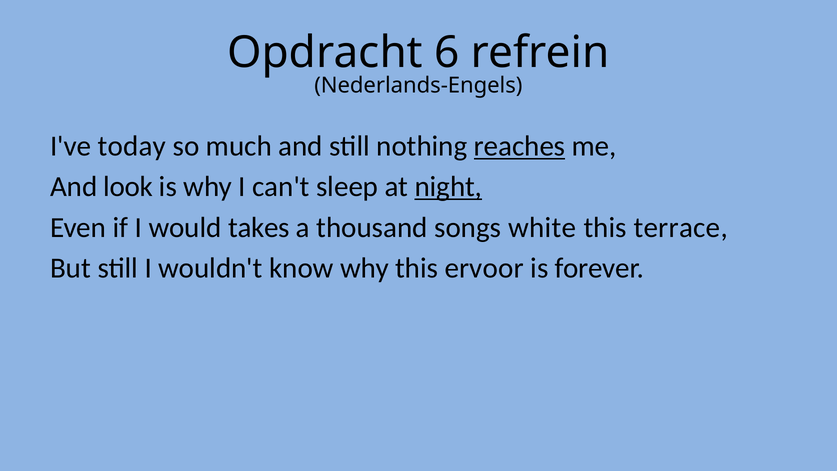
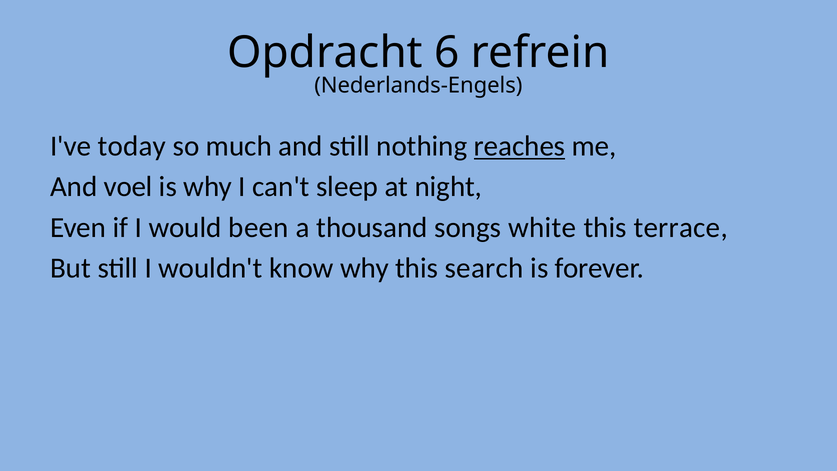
look: look -> voel (128, 187)
night underline: present -> none (448, 187)
takes: takes -> been (259, 227)
ervoor: ervoor -> search (484, 268)
